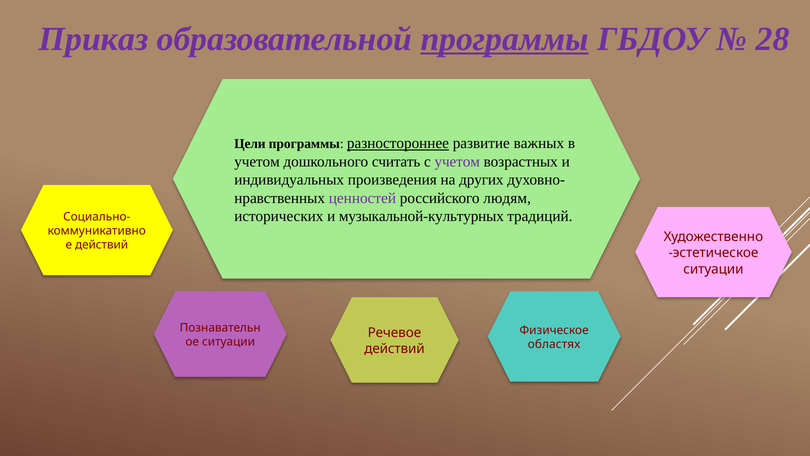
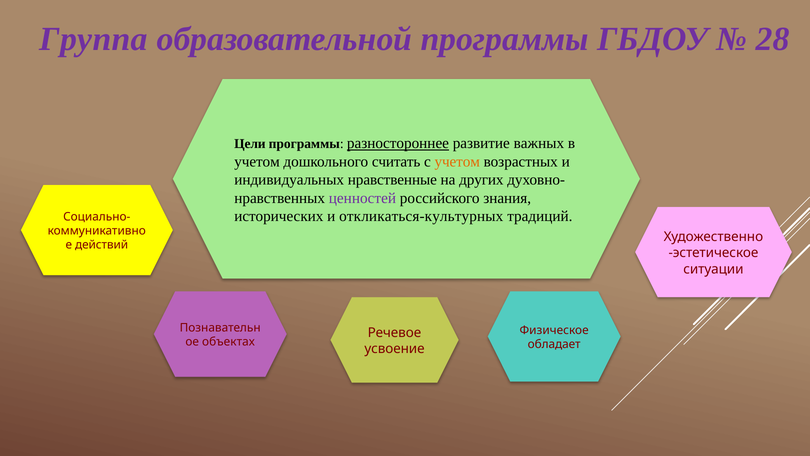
Приказ: Приказ -> Группа (93, 39)
программы underline: present -> none (505, 39)
учетом colour: purple -> orange (457, 161)
произведения: произведения -> нравственные (392, 180)
людям: людям -> знания (507, 198)
музыкальной-культурных: музыкальной-культурных -> откликаться-культурных (421, 216)
ситуации: ситуации -> объектах (228, 342)
областях: областях -> обладает (554, 344)
действий: действий -> усвоение (395, 349)
